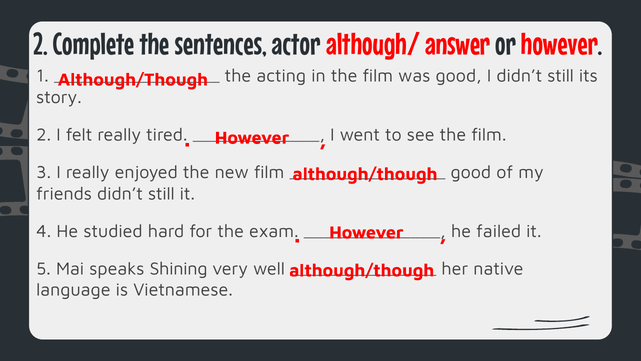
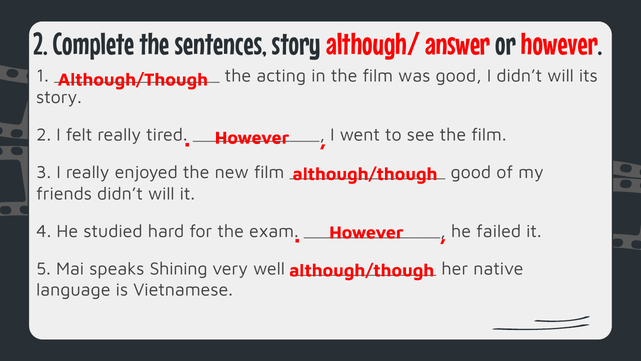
sentences actor: actor -> story (296, 44)
I didn’t still: still -> will (561, 76)
friends didn’t still: still -> will (161, 194)
